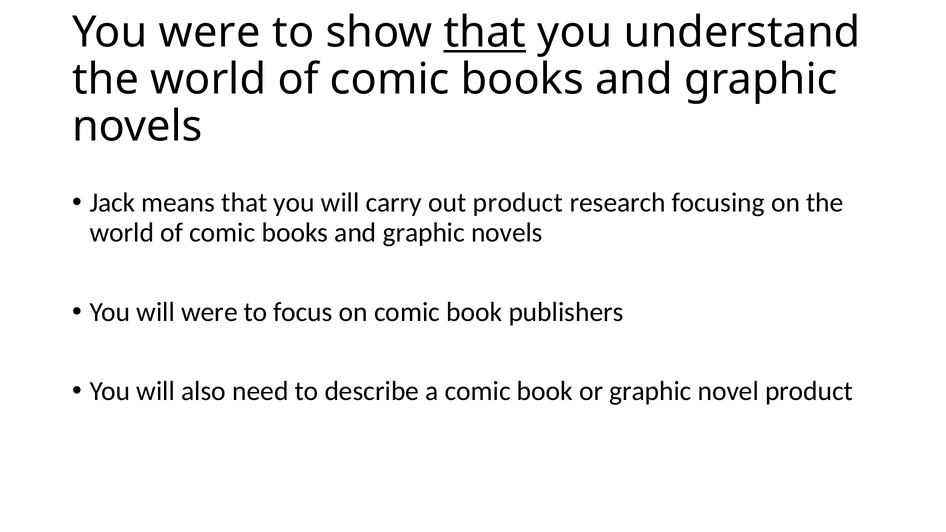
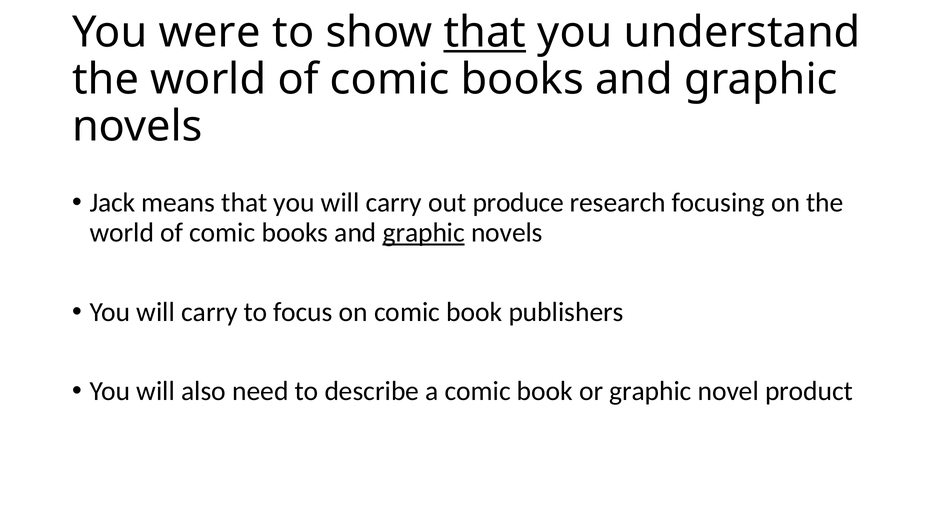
out product: product -> produce (518, 203)
graphic underline: none -> present (424, 233)
were: were -> carry (209, 312)
